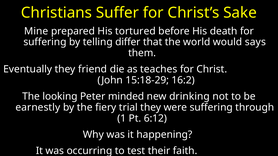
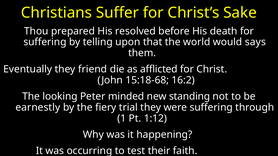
Mine: Mine -> Thou (36, 31)
tortured: tortured -> resolved (135, 31)
differ: differ -> upon (128, 42)
teaches: teaches -> afflicted (159, 69)
15:18-29: 15:18-29 -> 15:18-68 (147, 80)
drinking: drinking -> standing (190, 97)
6:12: 6:12 -> 1:12 (155, 119)
